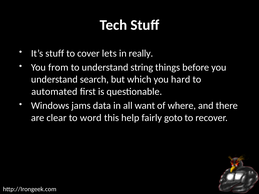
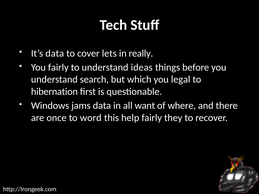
It’s stuff: stuff -> data (55, 53)
You from: from -> fairly (58, 67)
string: string -> ideas (142, 67)
hard: hard -> legal (181, 80)
automated: automated -> hibernation (54, 92)
clear: clear -> once (57, 118)
goto: goto -> they (173, 118)
